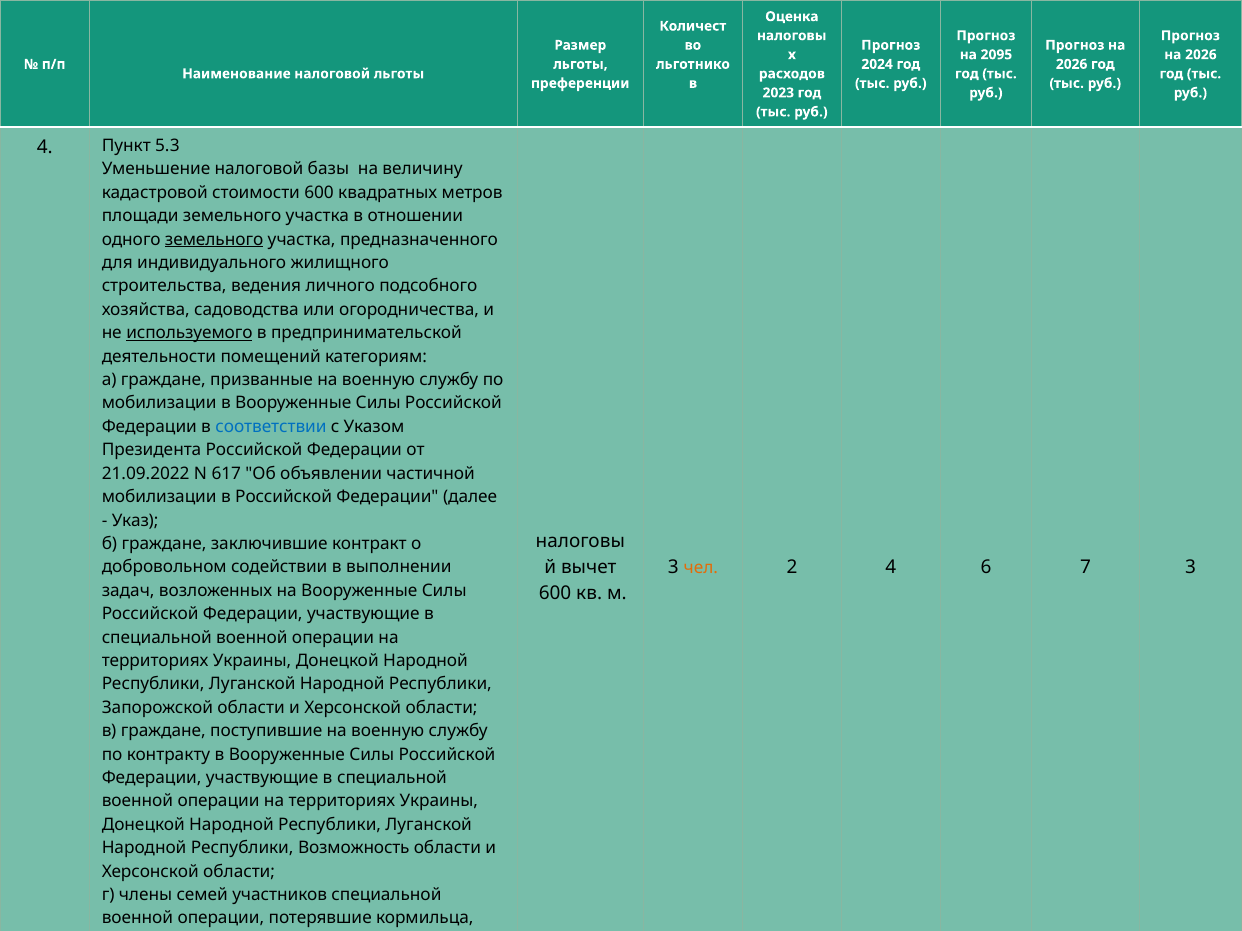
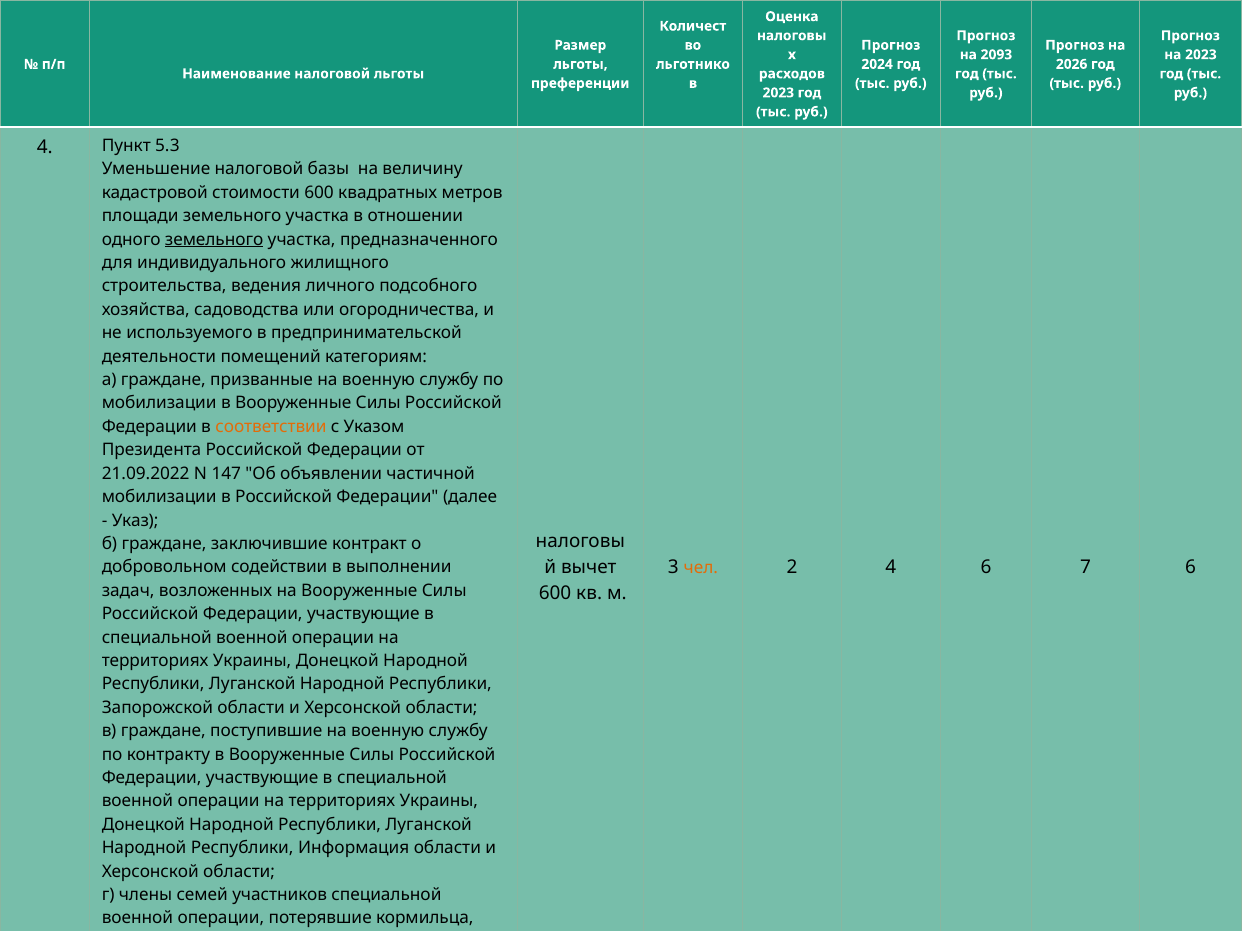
2095: 2095 -> 2093 (996, 55)
2026: 2026 -> 2023 (1201, 55)
используемого underline: present -> none (189, 333)
соответствии colour: blue -> orange (271, 427)
617: 617 -> 147 (226, 474)
7 3: 3 -> 6 (1191, 568)
Возможность: Возможность -> Информация (354, 848)
